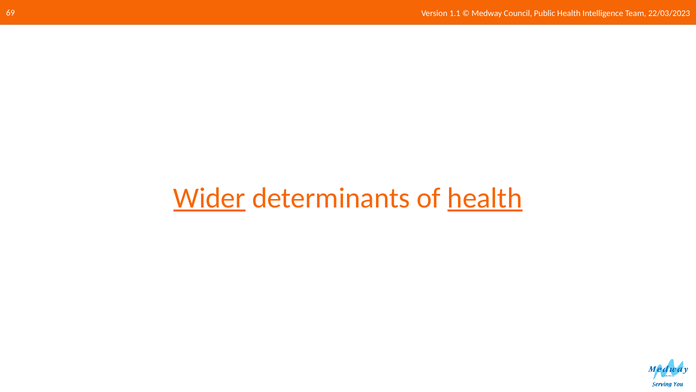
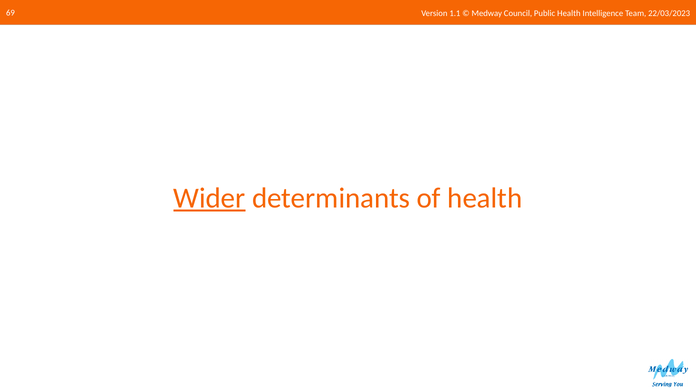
health underline: present -> none (485, 198)
